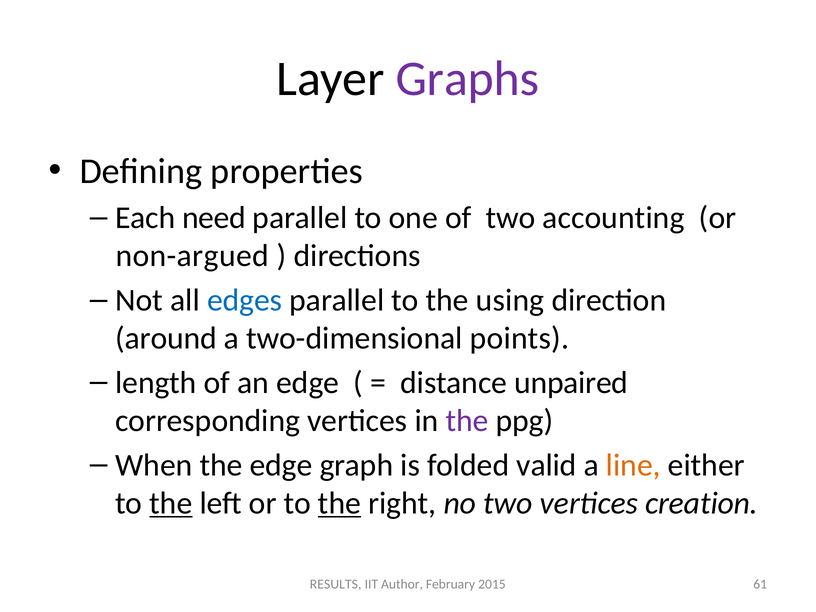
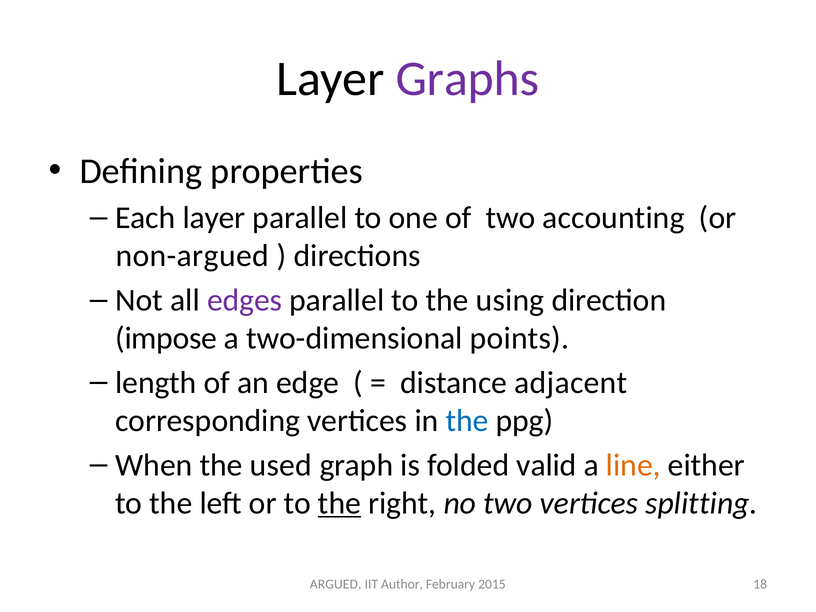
Each need: need -> layer (214, 218)
edges colour: blue -> purple (245, 300)
around: around -> impose (166, 338)
unpaired: unpaired -> adjacent (571, 383)
the colour: purple -> blue (467, 421)
the edge: edge -> used (281, 465)
the underline: present -> none (171, 503)
creation: creation -> splitting (701, 503)
RESULTS: RESULTS -> ARGUED (336, 584)
61: 61 -> 18 (760, 584)
